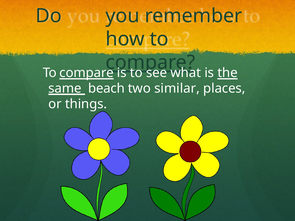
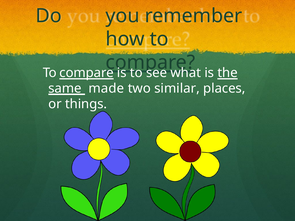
beach: beach -> made (106, 88)
